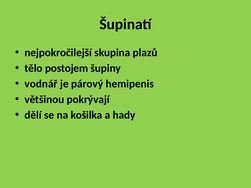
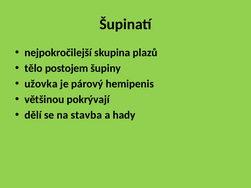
vodnář: vodnář -> užovka (41, 84)
košilka: košilka -> stavba (86, 115)
